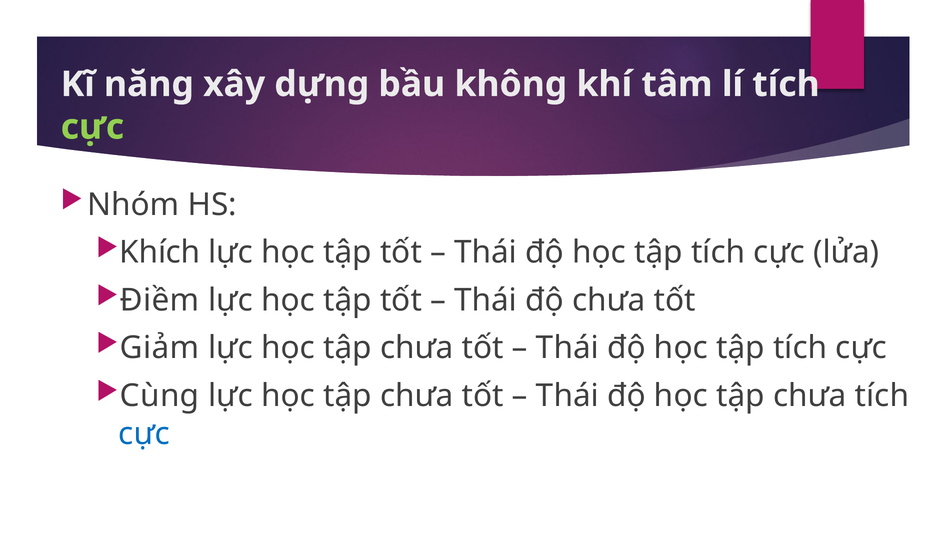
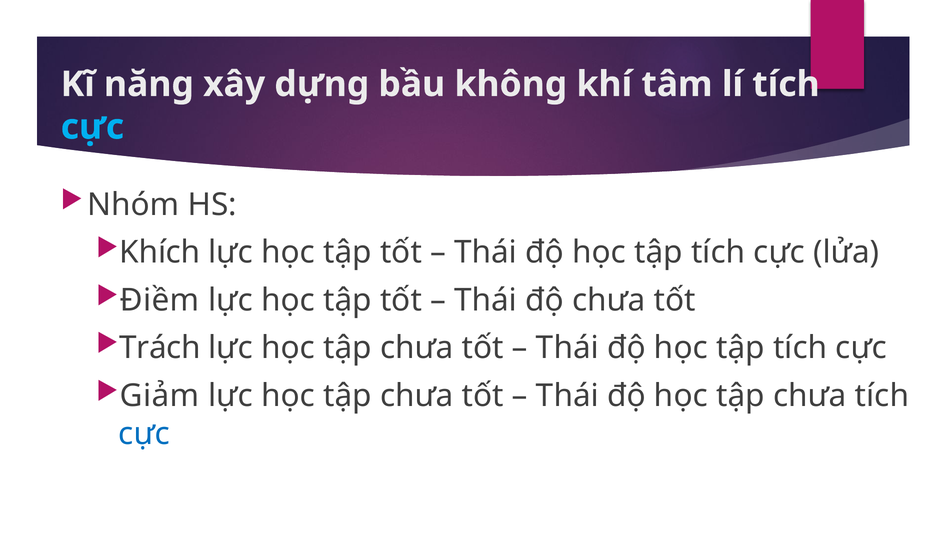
cực colour: light green -> light blue (92, 127)
Giảm: Giảm -> Trách (160, 348)
Cùng: Cùng -> Giảm (160, 396)
